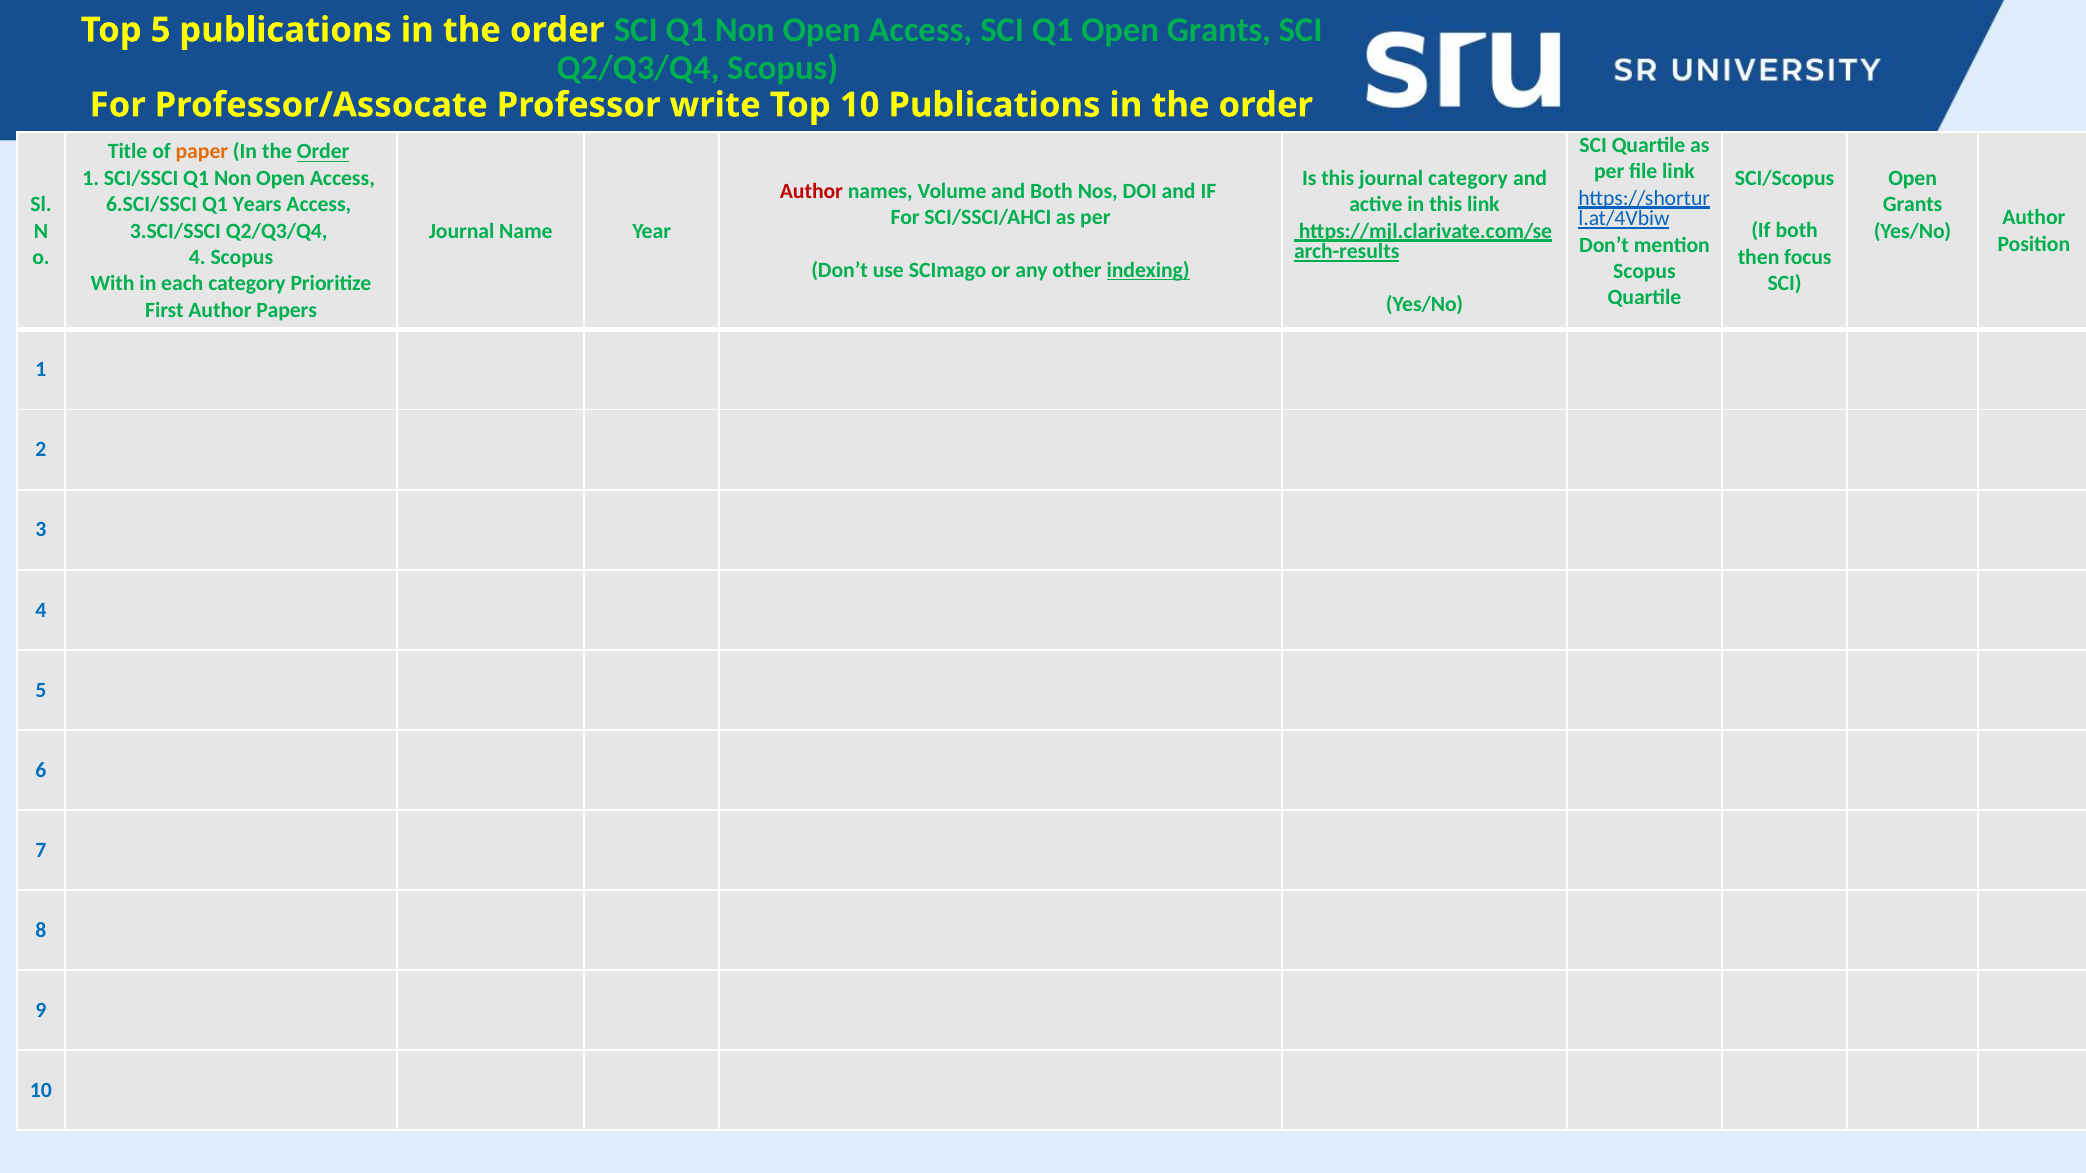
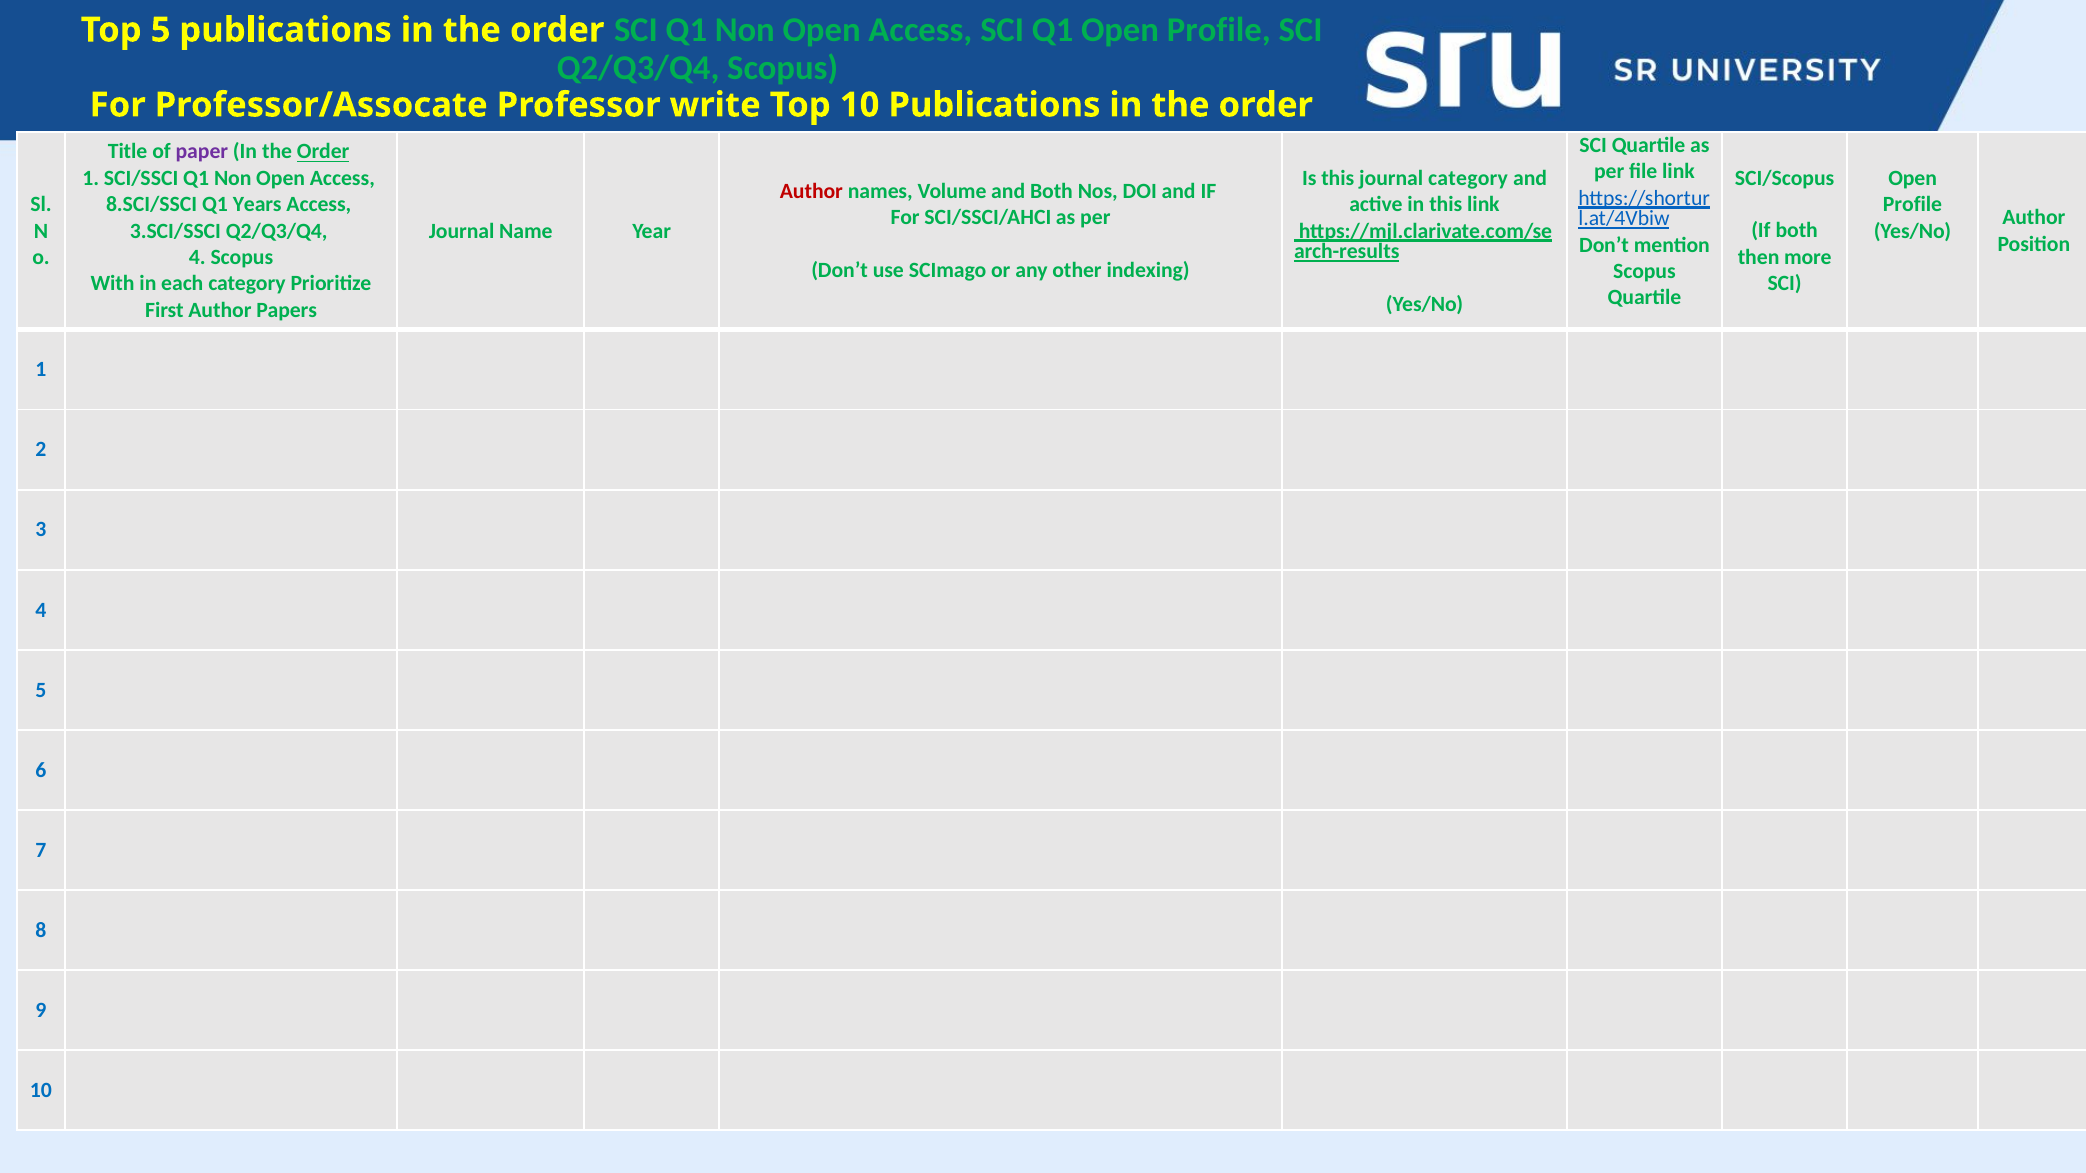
Q1 Open Grants: Grants -> Profile (1219, 30)
paper colour: orange -> purple (202, 152)
6.SCI/SSCI: 6.SCI/SSCI -> 8.SCI/SSCI (152, 205)
Grants: Grants -> Profile (1913, 205)
focus: focus -> more (1808, 257)
indexing underline: present -> none (1148, 270)
